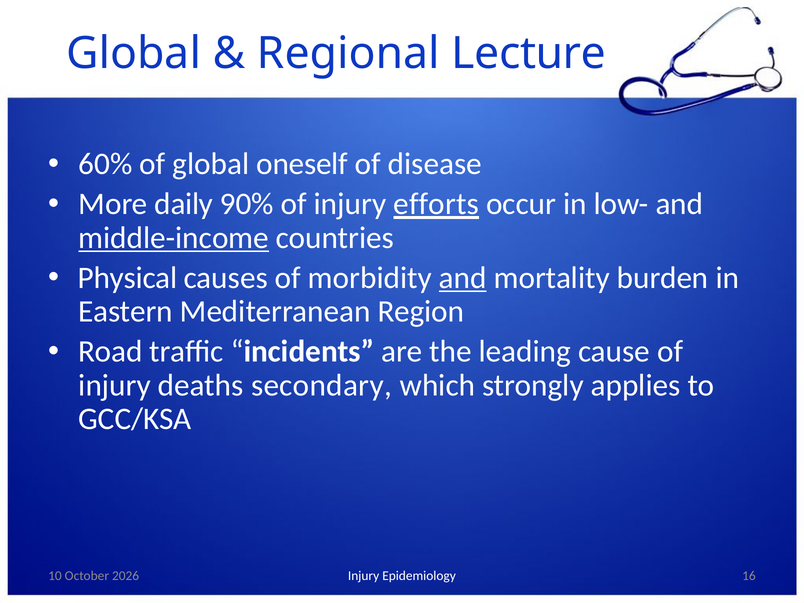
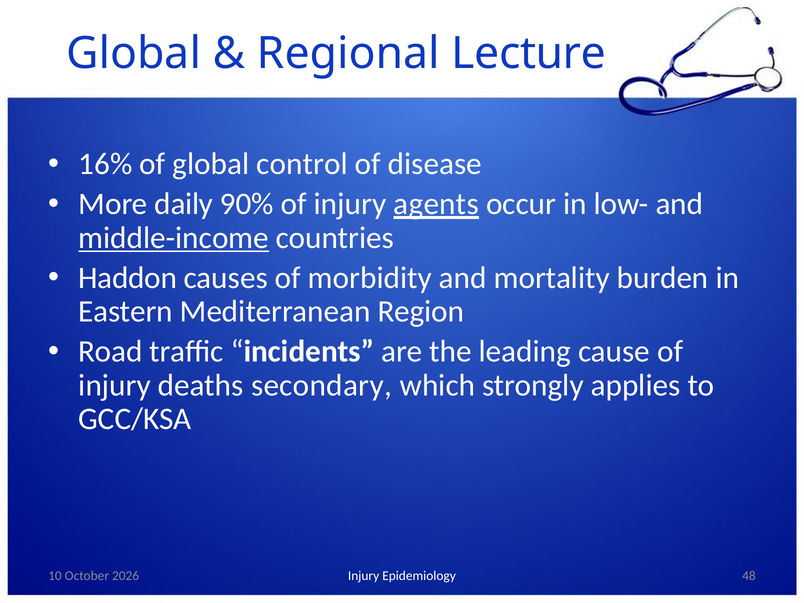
60%: 60% -> 16% (105, 164)
oneself: oneself -> control (302, 164)
efforts: efforts -> agents (436, 204)
Physical: Physical -> Haddon (128, 278)
and underline: present -> none (463, 278)
16: 16 -> 48 (749, 576)
